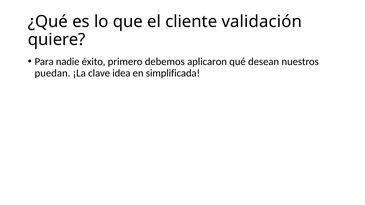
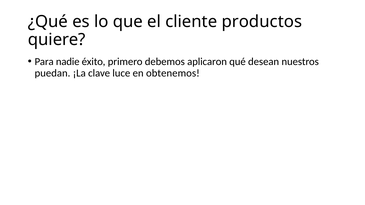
validación: validación -> productos (262, 22)
idea: idea -> luce (121, 73)
simplificada: simplificada -> obtenemos (173, 73)
